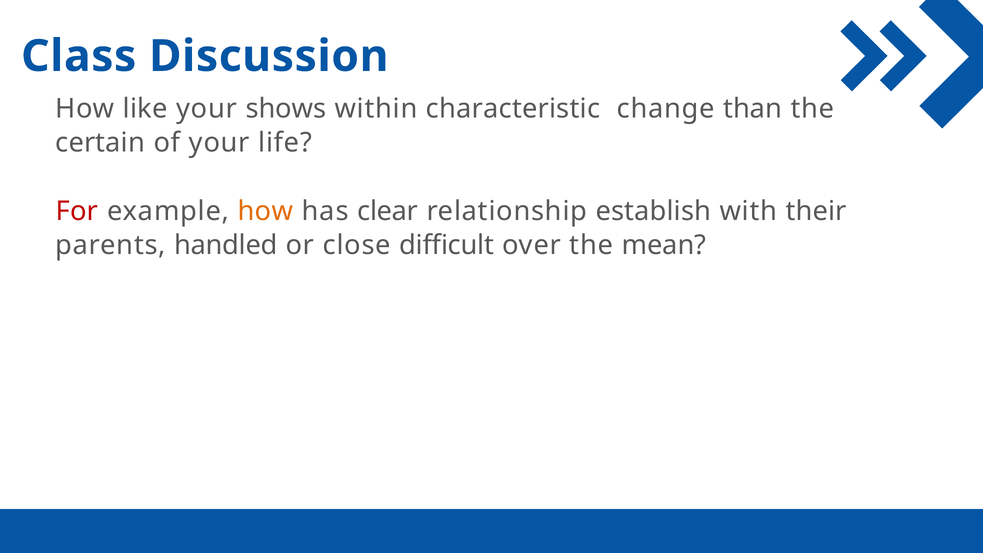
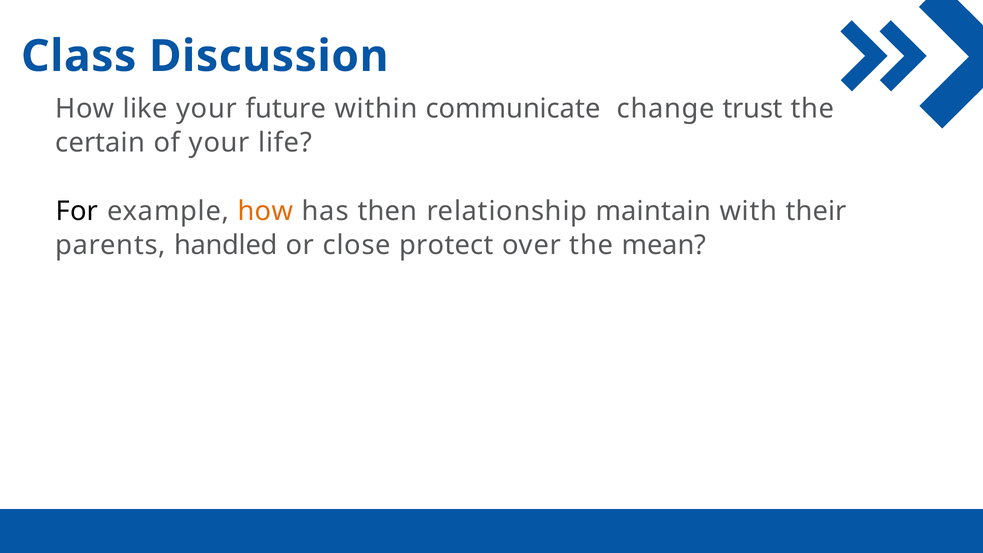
shows: shows -> future (286, 109)
characteristic: characteristic -> communicate (513, 109)
than: than -> trust (753, 109)
For colour: red -> black (77, 211)
clear: clear -> then (387, 211)
establish: establish -> maintain (653, 211)
difficult: difficult -> protect (446, 245)
